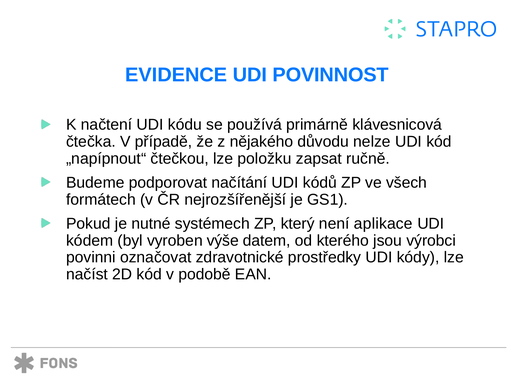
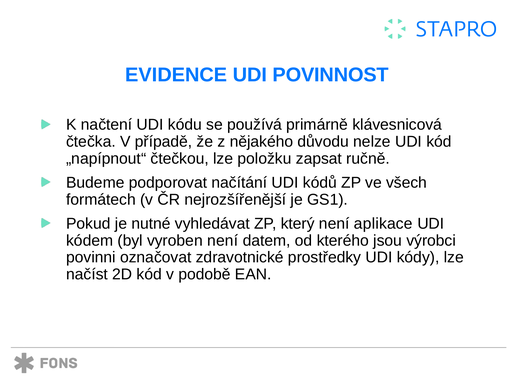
systémech: systémech -> vyhledávat (212, 224)
vyroben výše: výše -> není (223, 241)
